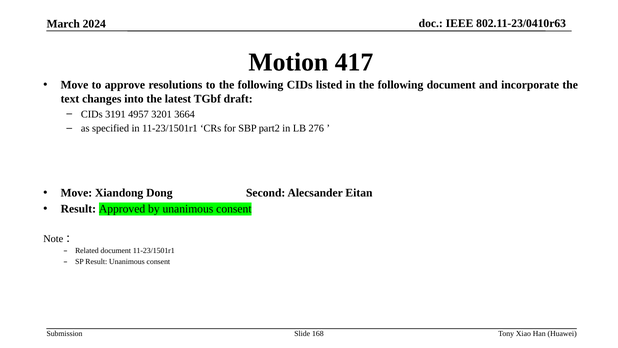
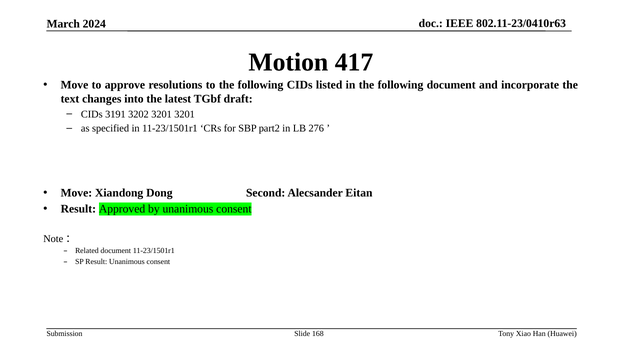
4957: 4957 -> 3202 (138, 114)
3201 3664: 3664 -> 3201 (185, 114)
